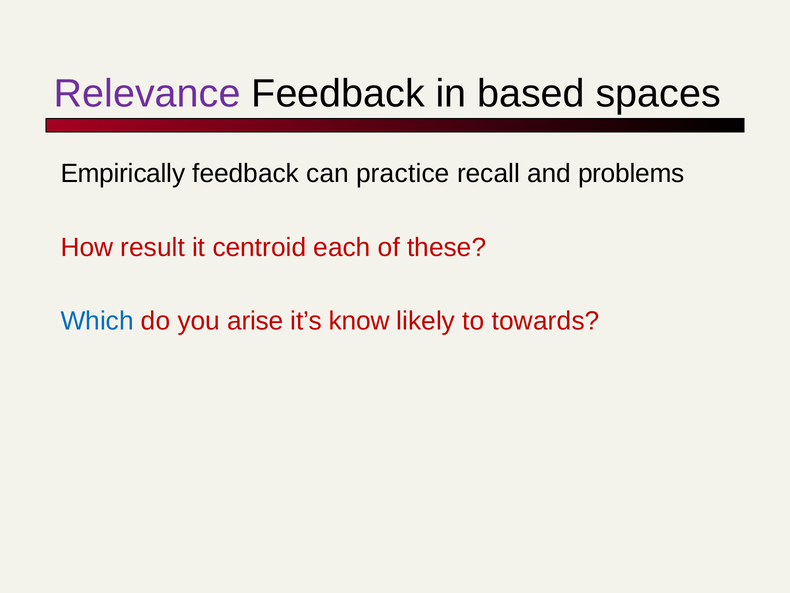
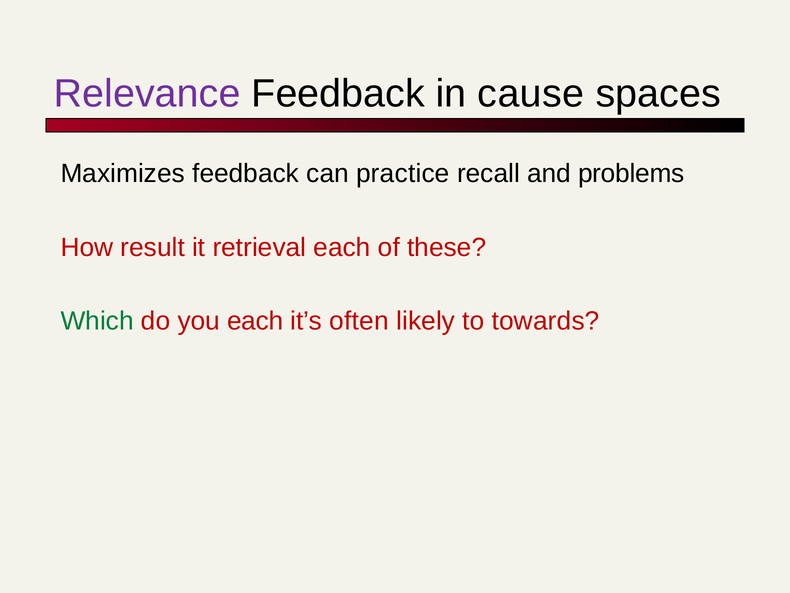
based: based -> cause (531, 94)
Empirically: Empirically -> Maximizes (123, 174)
centroid: centroid -> retrieval (259, 247)
Which colour: blue -> green (97, 321)
you arise: arise -> each (255, 321)
know: know -> often (359, 321)
